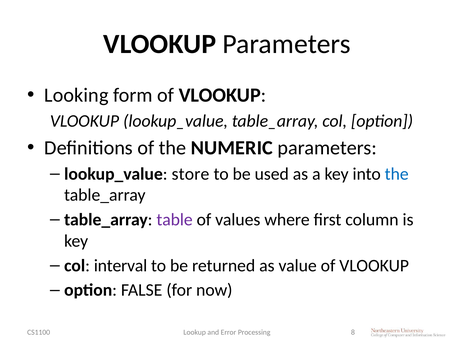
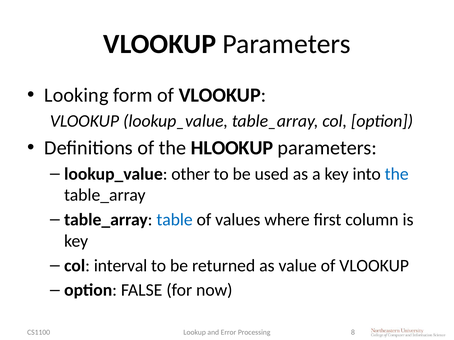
NUMERIC: NUMERIC -> HLOOKUP (232, 148)
store: store -> other (191, 174)
table colour: purple -> blue (175, 220)
